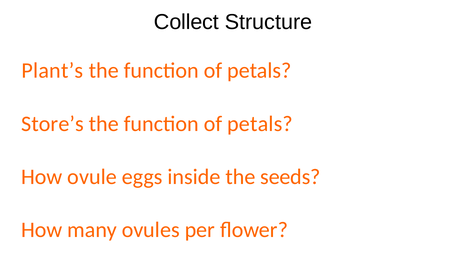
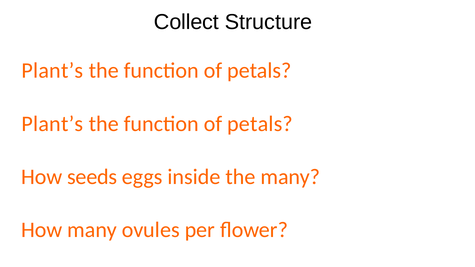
Store’s: Store’s -> Plant’s (52, 124)
ovule: ovule -> seeds (92, 177)
the seeds: seeds -> many (290, 177)
